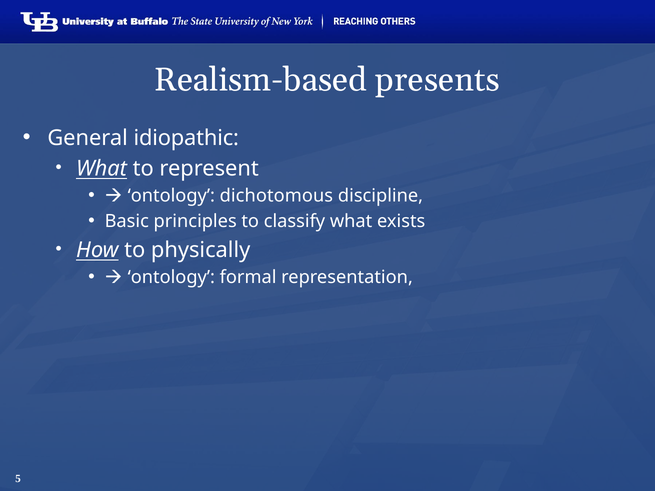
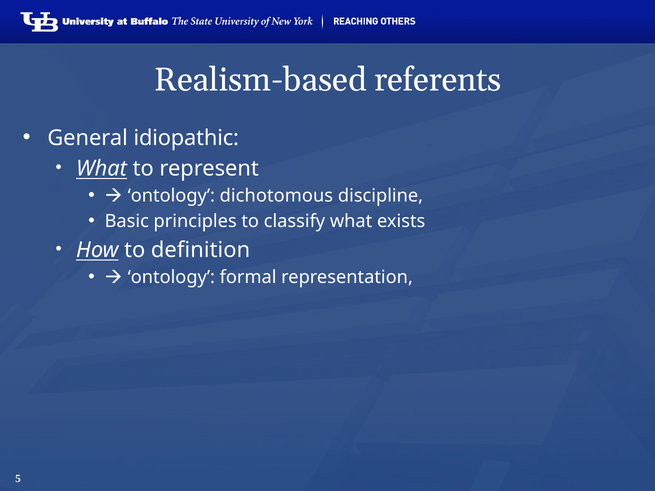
presents: presents -> referents (438, 80)
physically: physically -> definition (201, 250)
